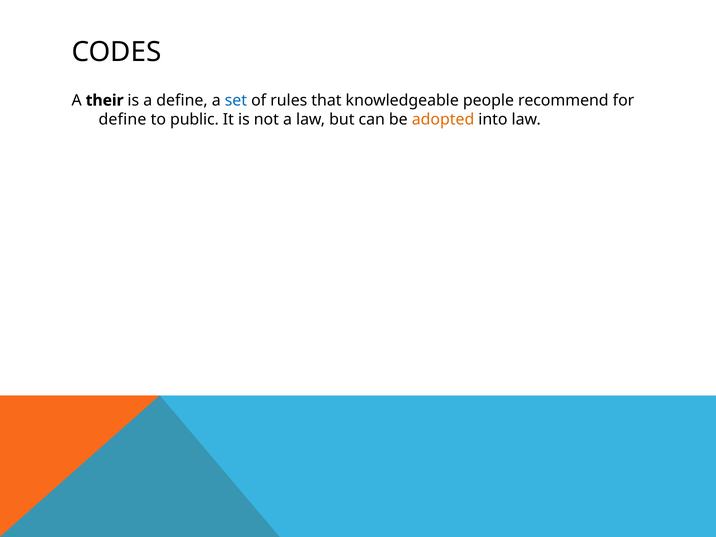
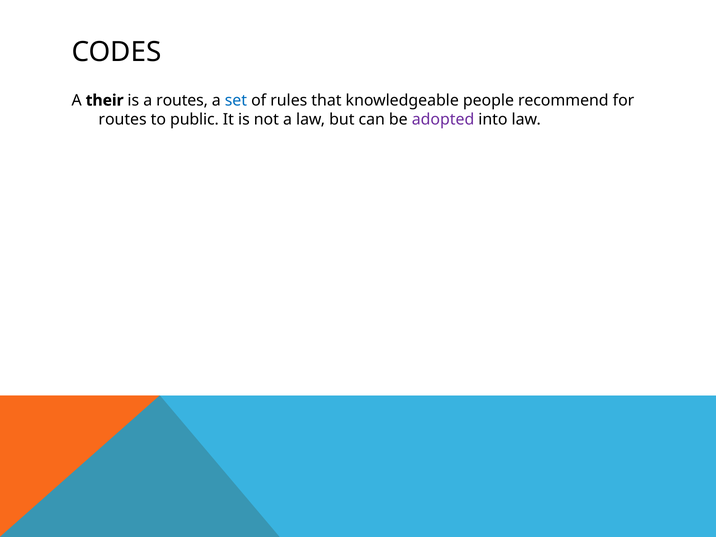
a define: define -> routes (182, 100)
define: define -> routes (123, 119)
adopted colour: orange -> purple (443, 119)
